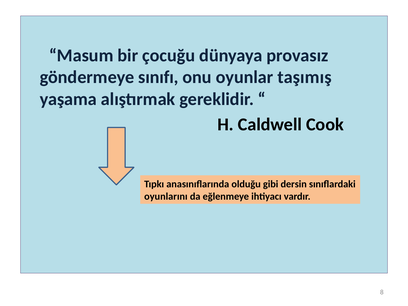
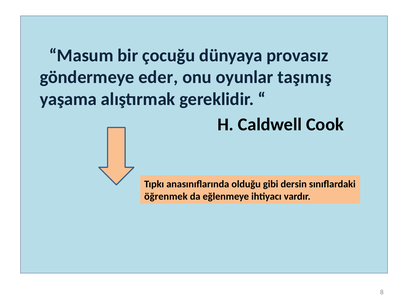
sınıfı: sınıfı -> eder (158, 77)
oyunlarını: oyunlarını -> öğrenmek (166, 196)
